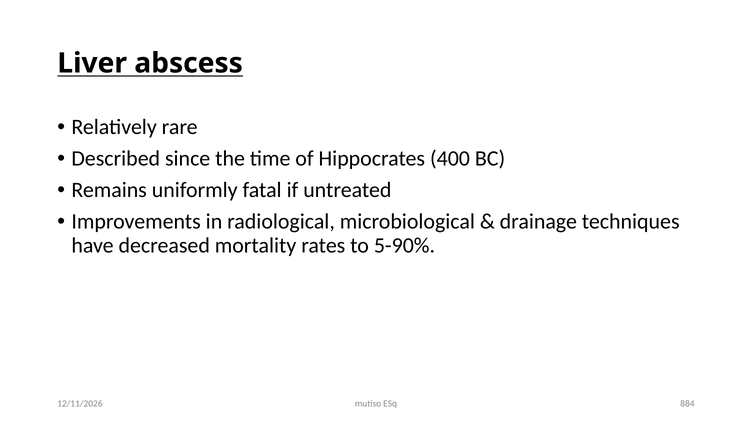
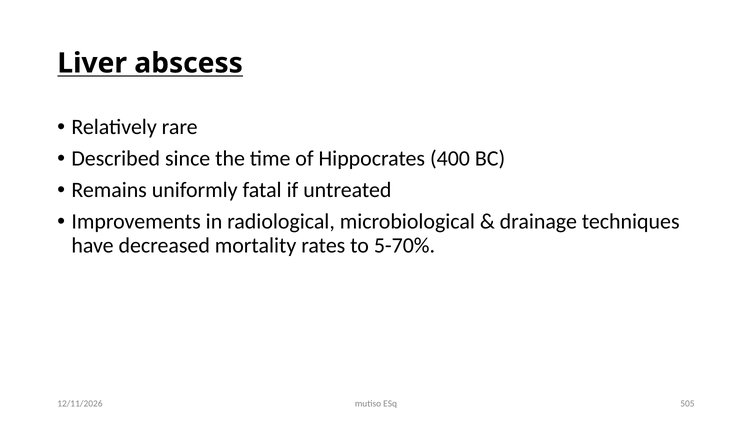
5-90%: 5-90% -> 5-70% (404, 245)
884: 884 -> 505 (687, 404)
